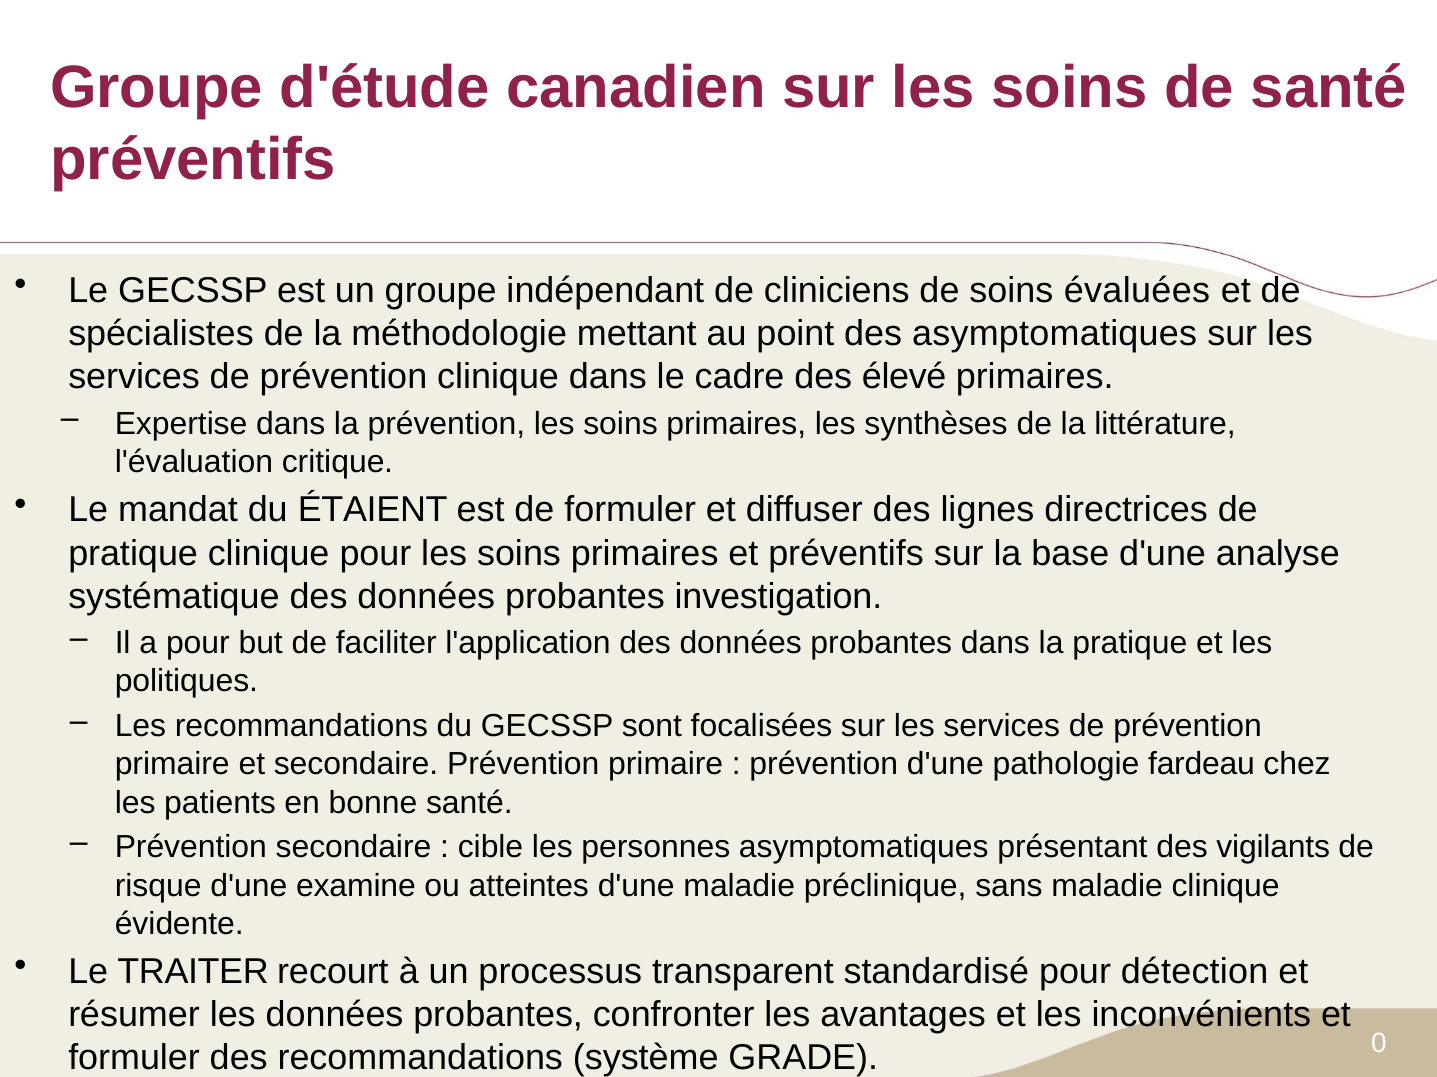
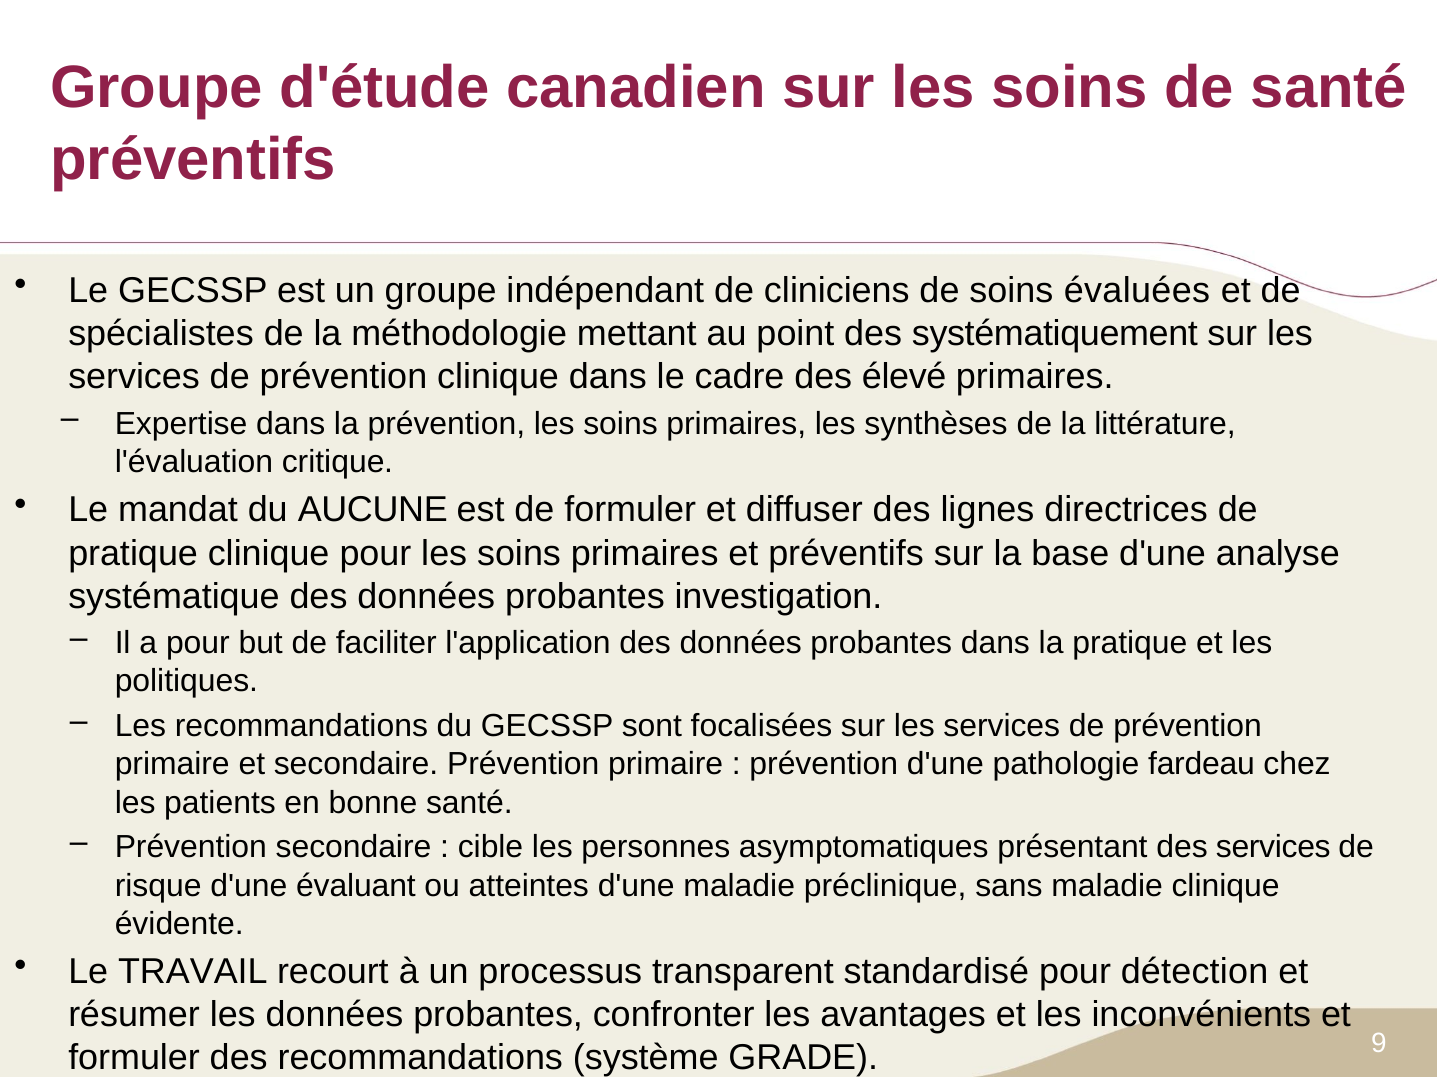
des asymptomatiques: asymptomatiques -> systématiquement (1055, 334)
ÉTAIENT: ÉTAIENT -> AUCUNE (373, 511)
des vigilants: vigilants -> services (1273, 848)
examine: examine -> évaluant (356, 886)
TRAITER: TRAITER -> TRAVAIL (193, 973)
0: 0 -> 9 (1379, 1044)
